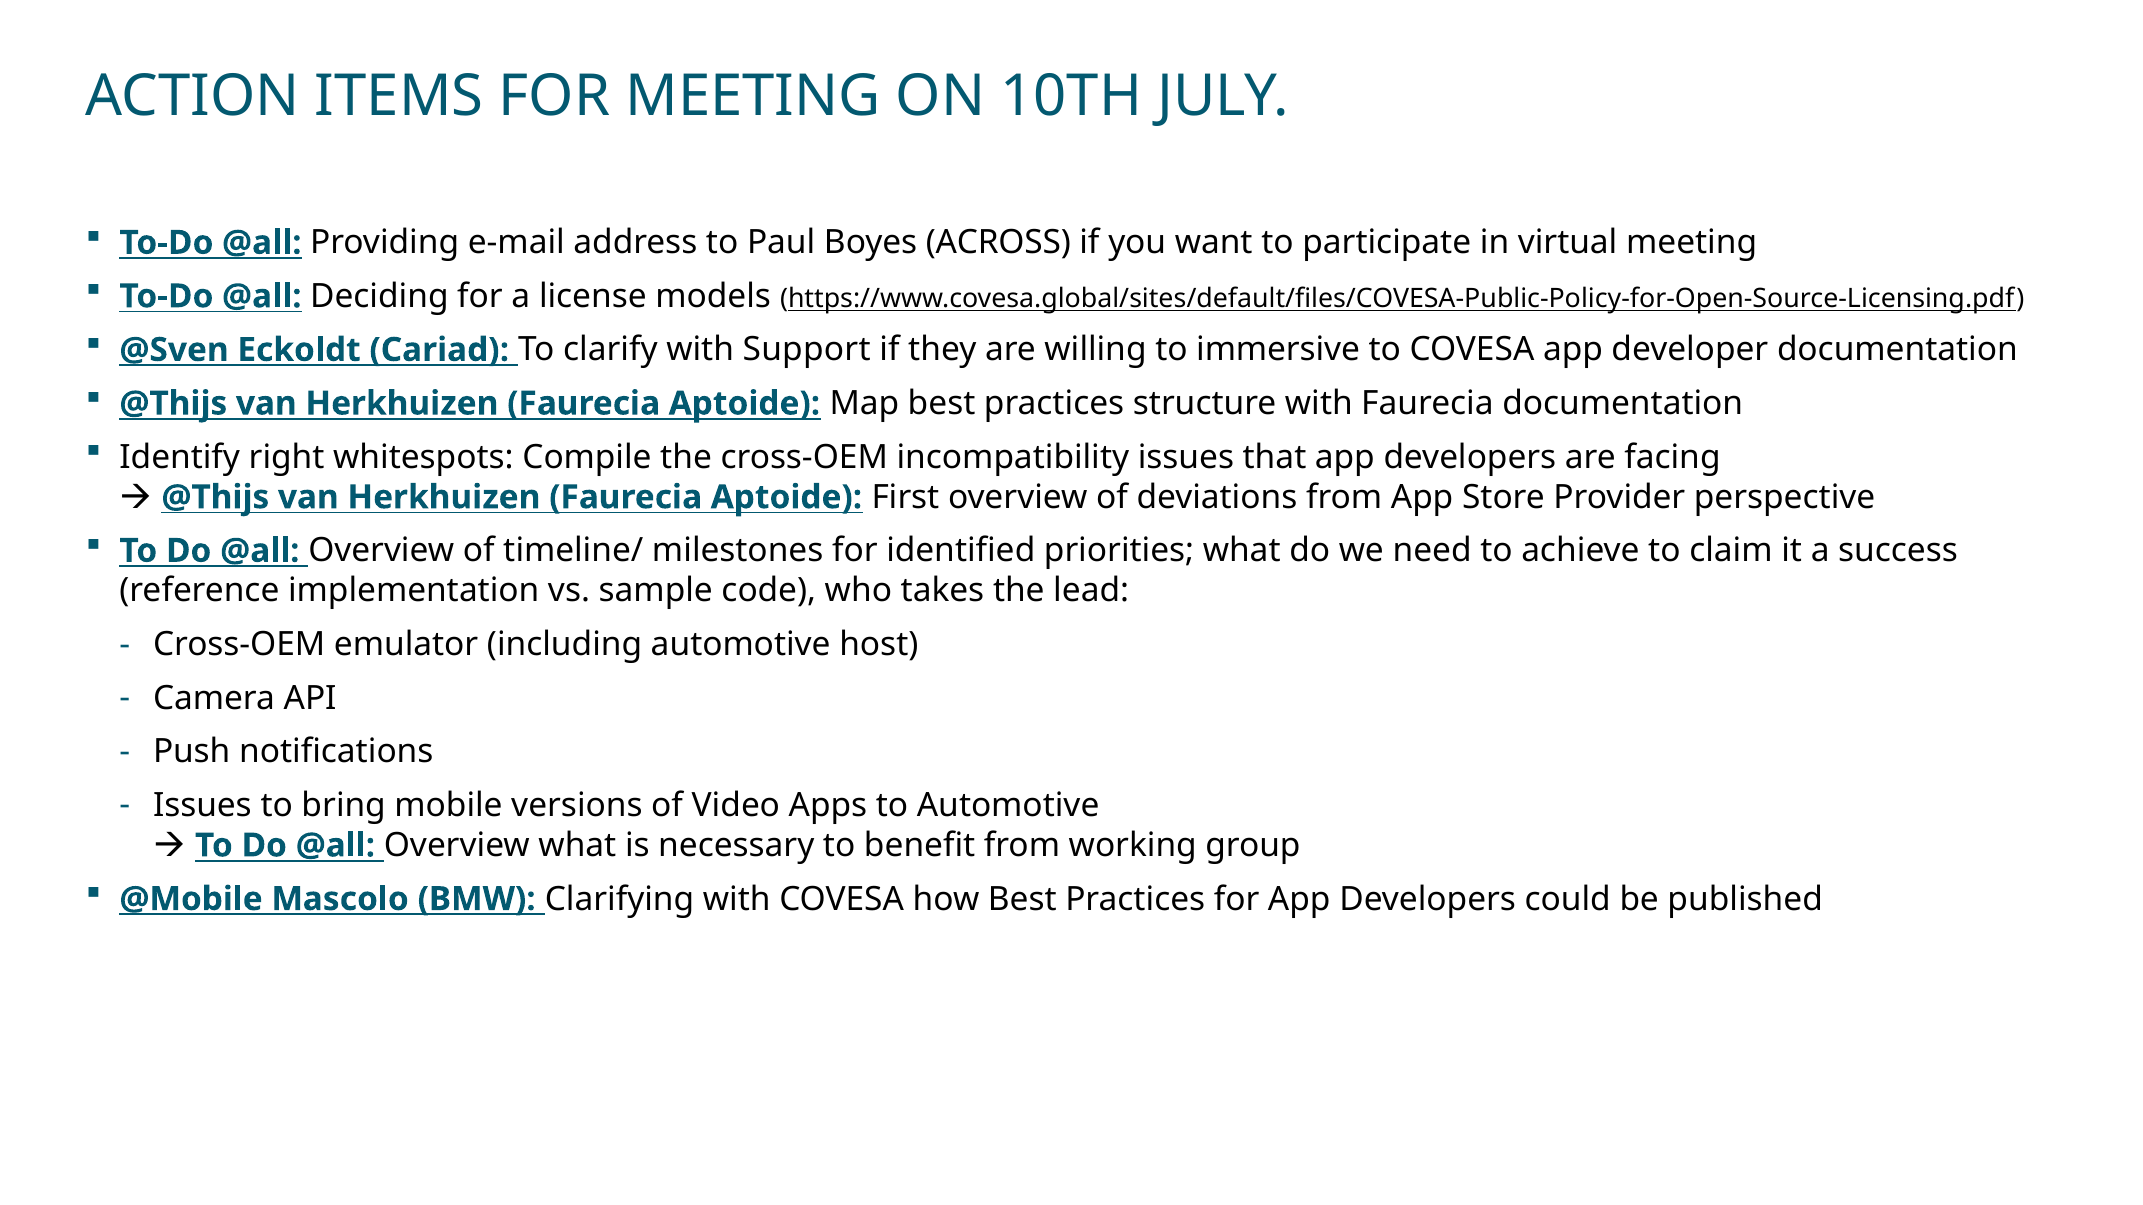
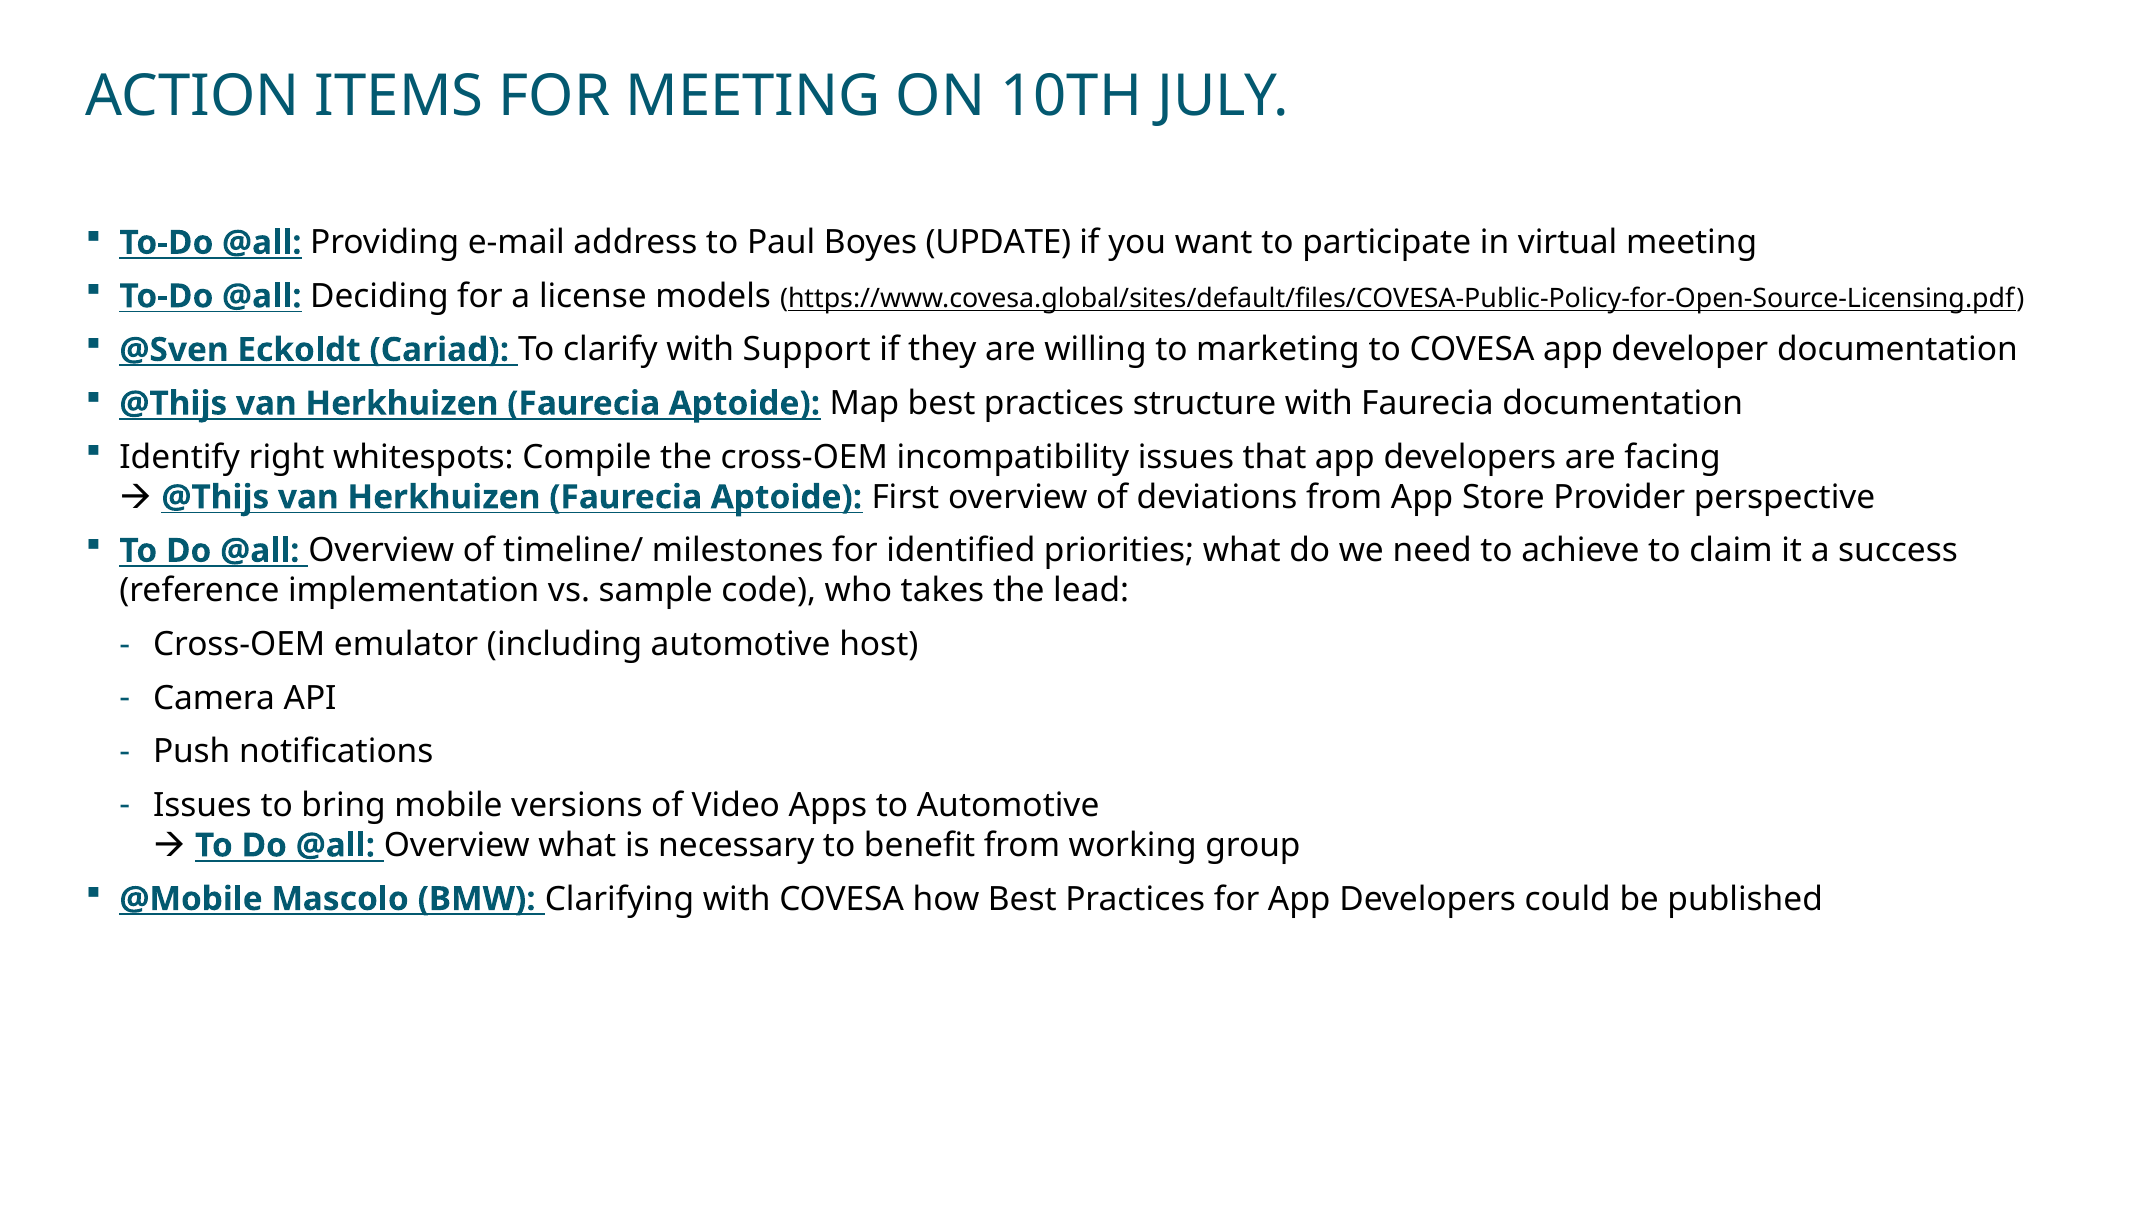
ACROSS: ACROSS -> UPDATE (998, 243)
immersive: immersive -> marketing (1278, 350)
